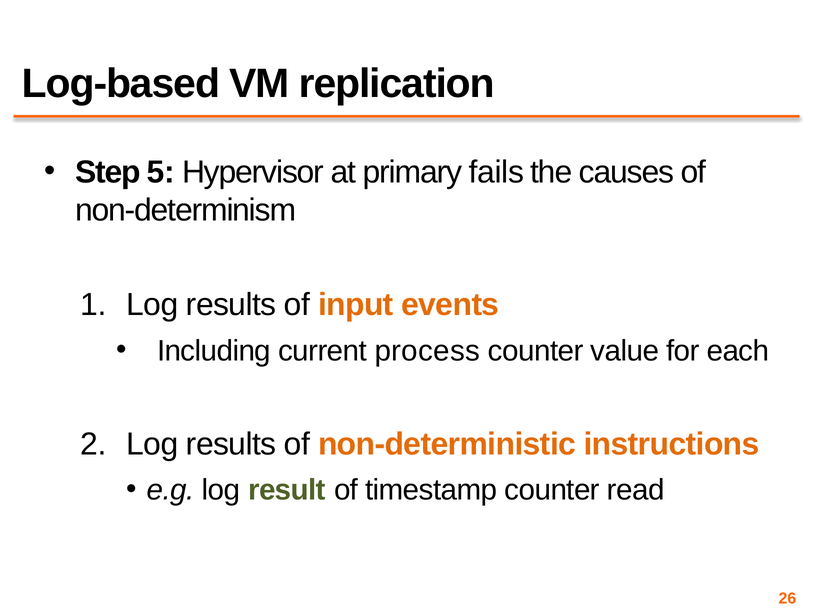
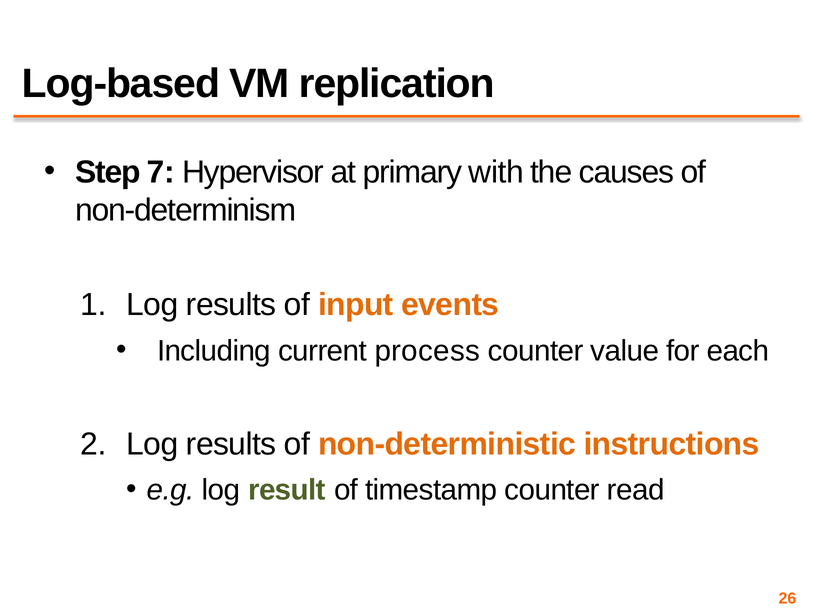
5: 5 -> 7 (161, 172)
fails: fails -> with (496, 172)
